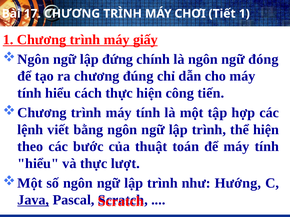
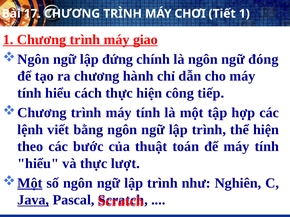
giấy: giấy -> giao (145, 40)
đúng: đúng -> hành (138, 76)
tiến: tiến -> tiếp (211, 93)
Một underline: none -> present (30, 183)
Hướng: Hướng -> Nghiên (238, 183)
